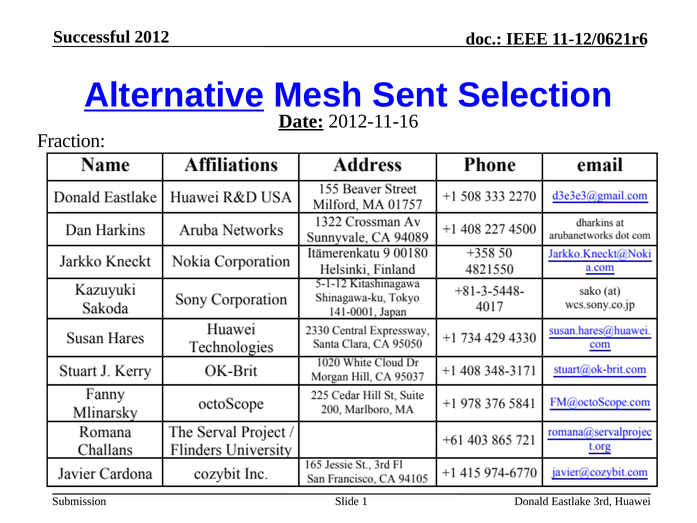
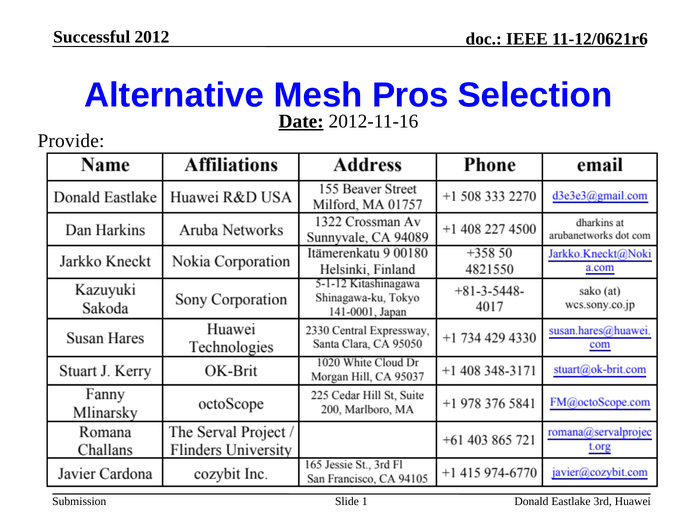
Alternative underline: present -> none (174, 95)
Sent: Sent -> Pros (410, 95)
Fraction: Fraction -> Provide (71, 141)
